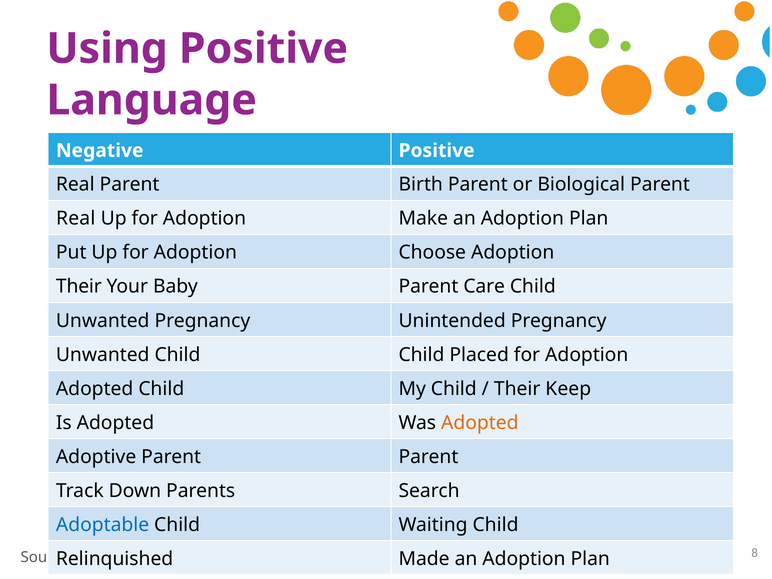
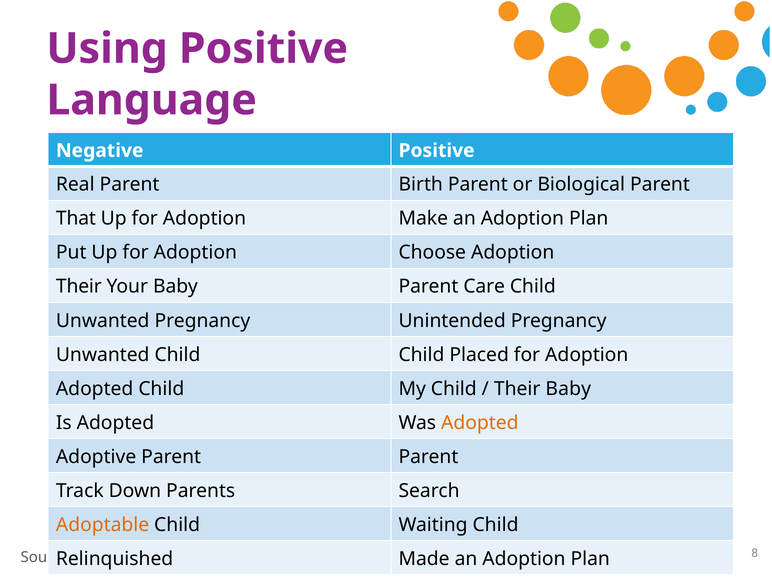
Real: Real -> That (76, 219)
Their Keep: Keep -> Baby (568, 389)
Adoptable colour: blue -> orange (103, 525)
